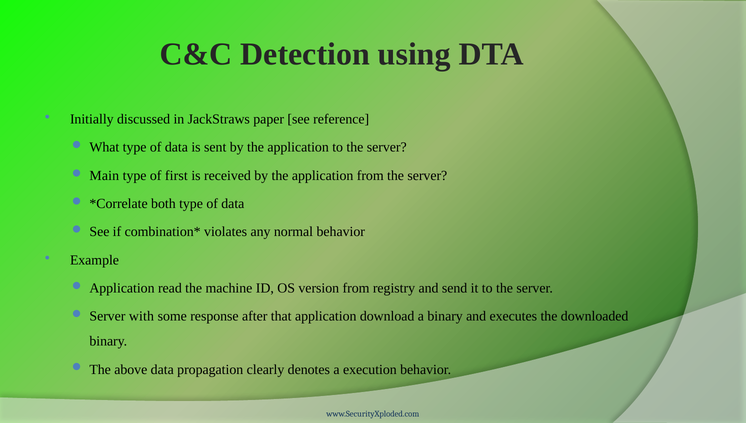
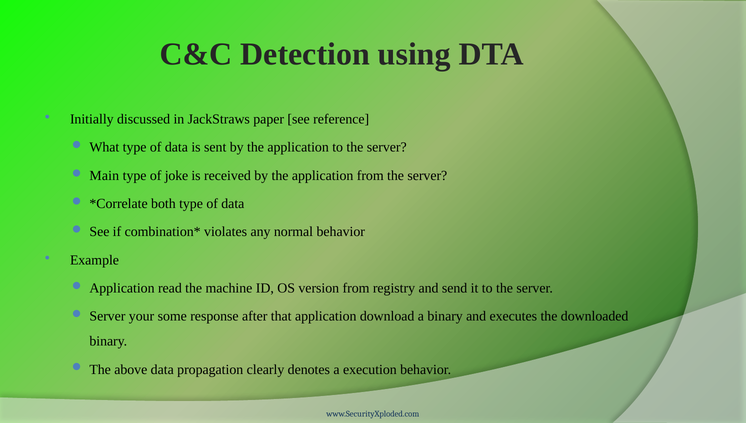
first: first -> joke (176, 175)
with: with -> your (142, 316)
